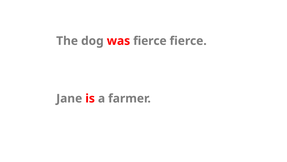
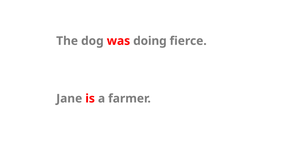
was fierce: fierce -> doing (150, 41)
